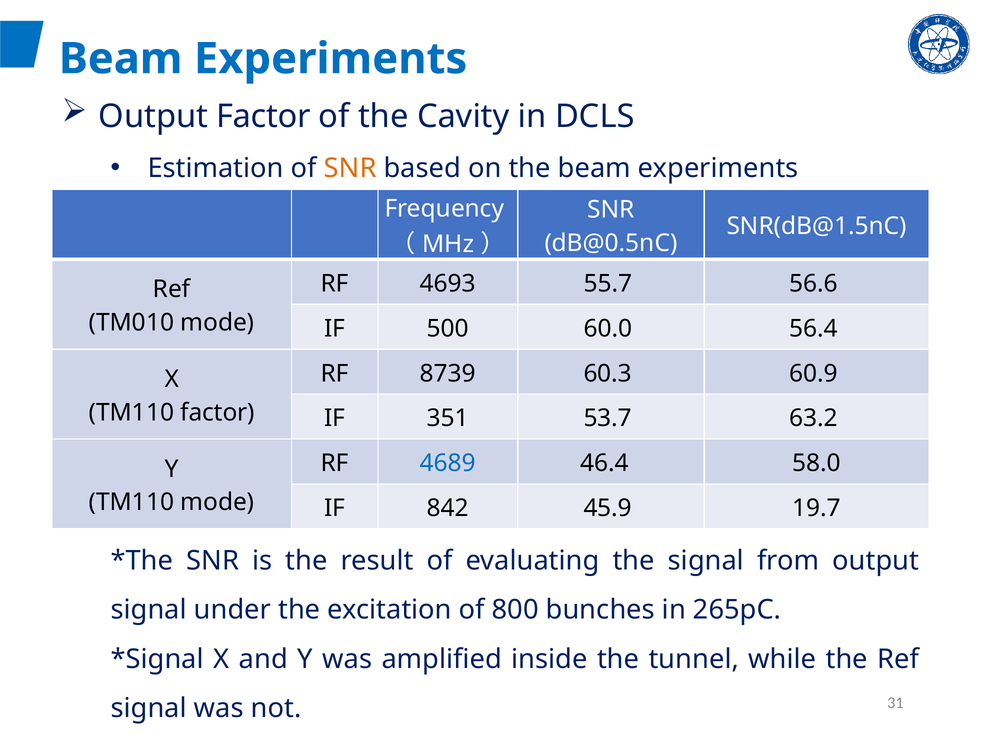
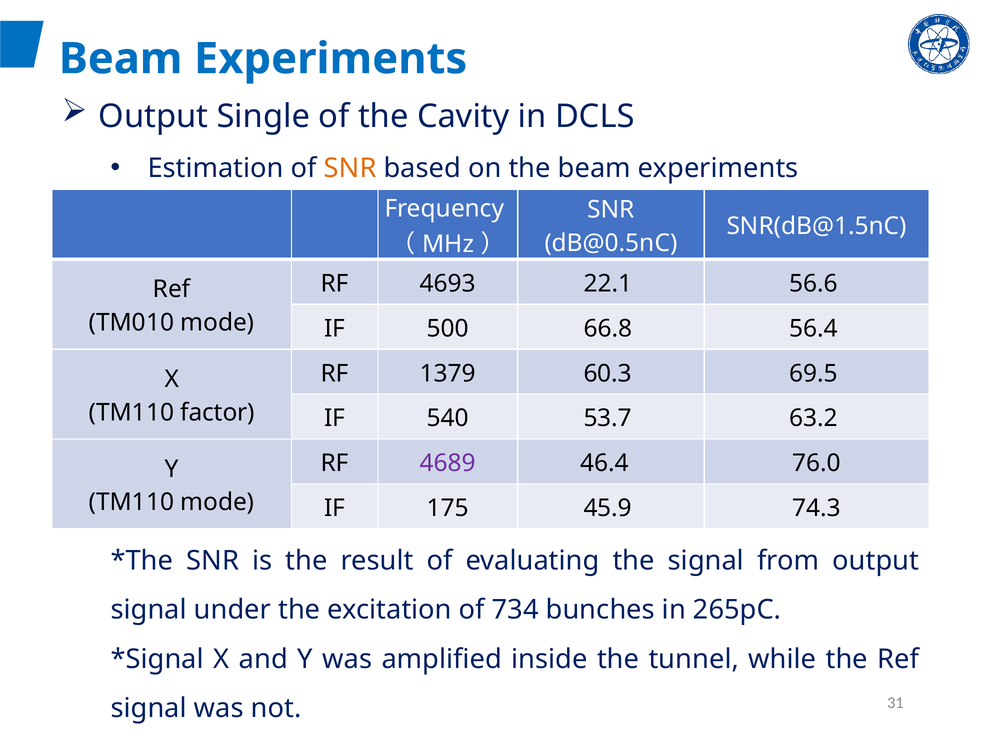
Output Factor: Factor -> Single (263, 116)
55.7: 55.7 -> 22.1 (608, 284)
60.0: 60.0 -> 66.8 (608, 328)
8739: 8739 -> 1379 (448, 373)
60.9: 60.9 -> 69.5 (813, 373)
351: 351 -> 540 (448, 418)
4689 colour: blue -> purple (448, 463)
58.0: 58.0 -> 76.0 (817, 463)
842: 842 -> 175 (448, 508)
19.7: 19.7 -> 74.3 (817, 508)
800: 800 -> 734 (515, 610)
